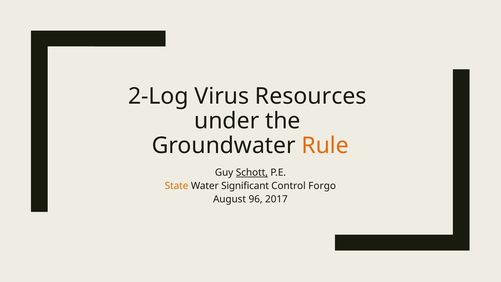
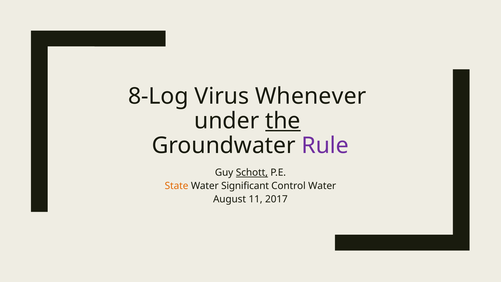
2-Log: 2-Log -> 8-Log (158, 96)
Resources: Resources -> Whenever (311, 96)
the underline: none -> present (283, 121)
Rule colour: orange -> purple (325, 145)
Control Forgo: Forgo -> Water (322, 186)
96: 96 -> 11 (256, 199)
